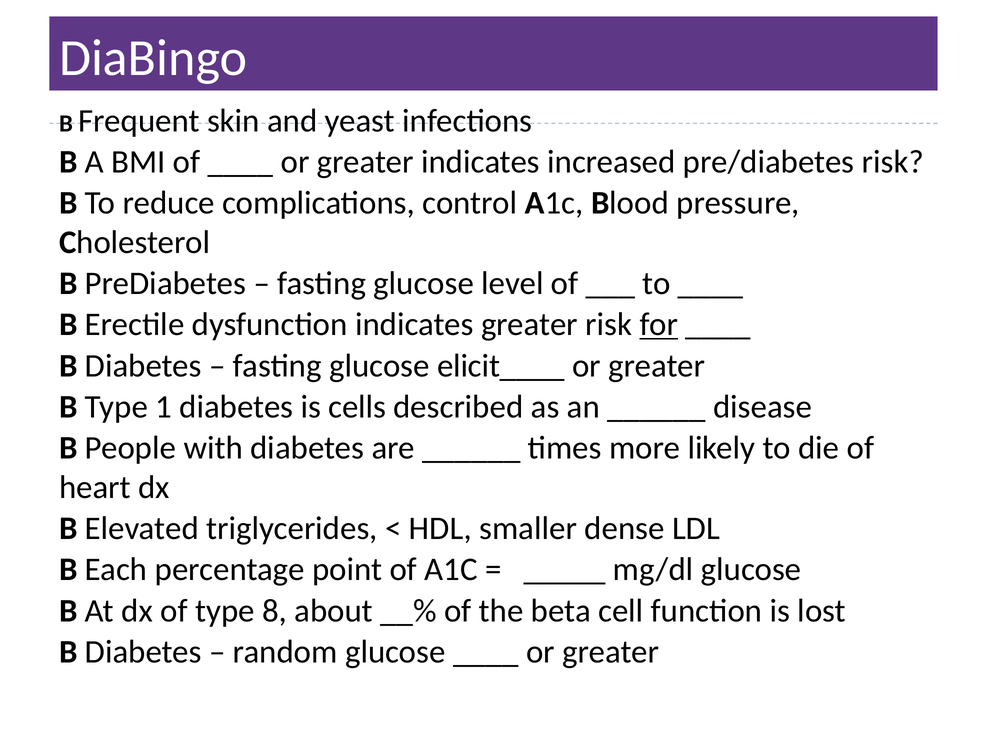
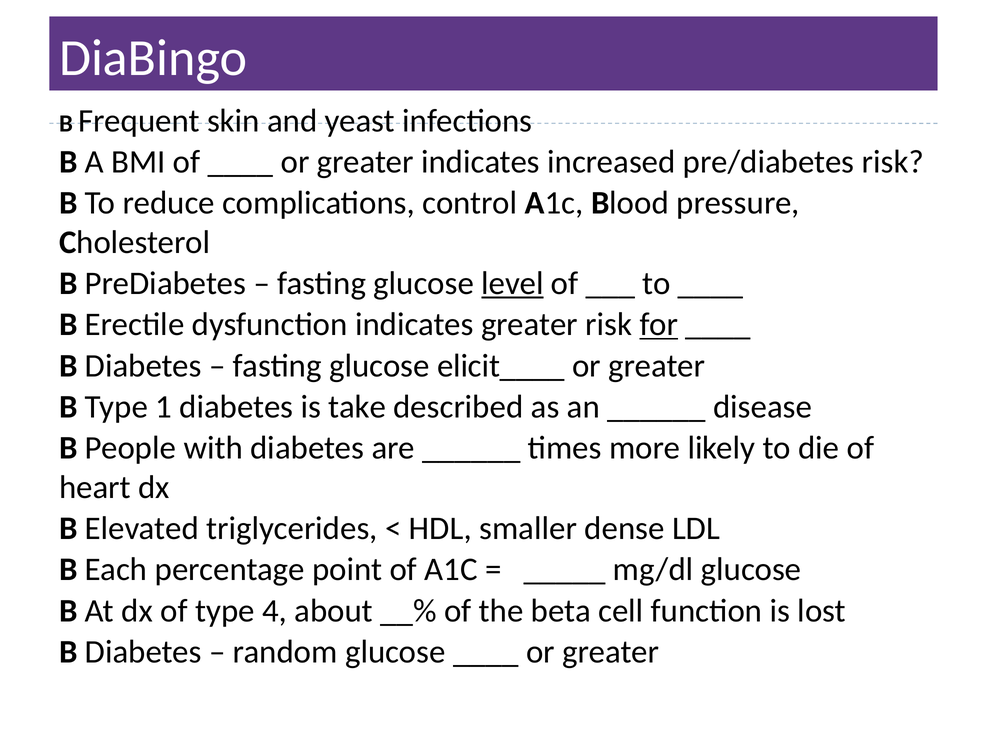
level underline: none -> present (513, 284)
cells: cells -> take (357, 407)
8: 8 -> 4 (275, 611)
